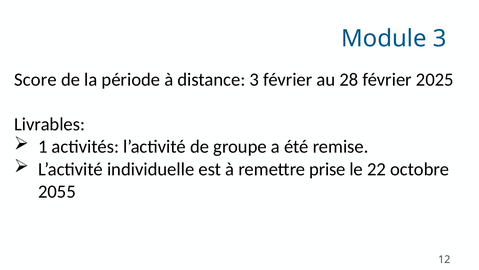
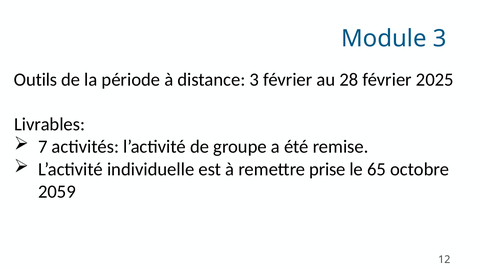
Score: Score -> Outils (36, 79)
1: 1 -> 7 (43, 147)
22: 22 -> 65 (377, 169)
2055: 2055 -> 2059 (57, 191)
